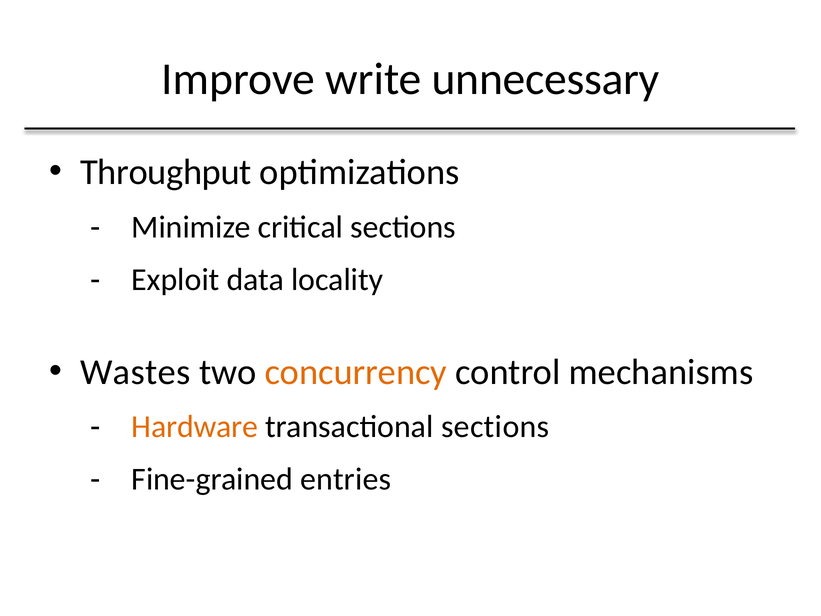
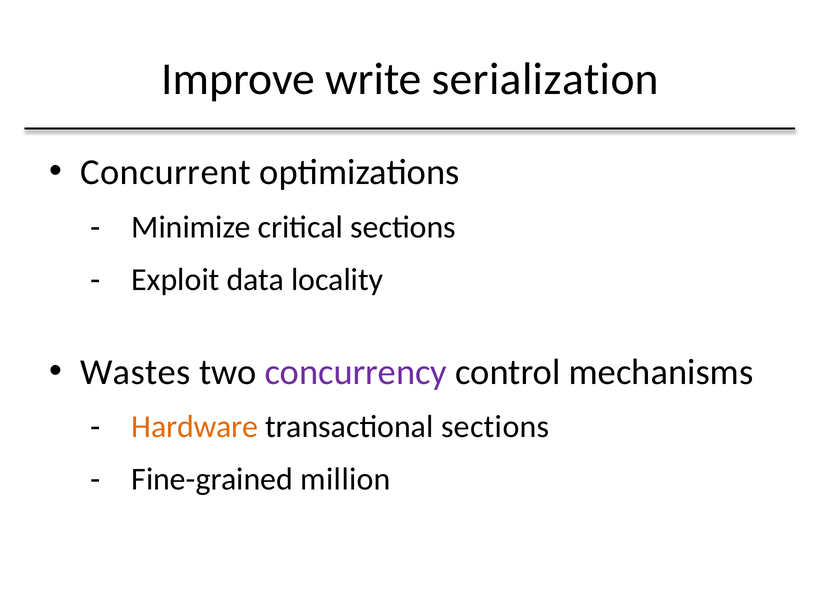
unnecessary: unnecessary -> serialization (545, 79)
Throughput: Throughput -> Concurrent (165, 172)
concurrency colour: orange -> purple (356, 372)
entries: entries -> million (346, 479)
